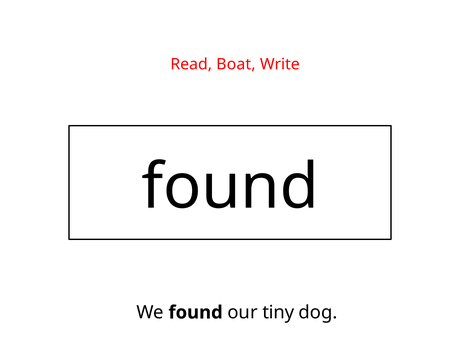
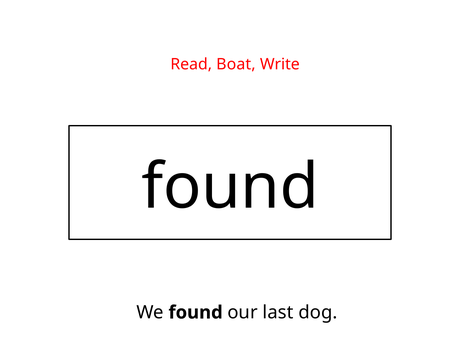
tiny: tiny -> last (278, 313)
